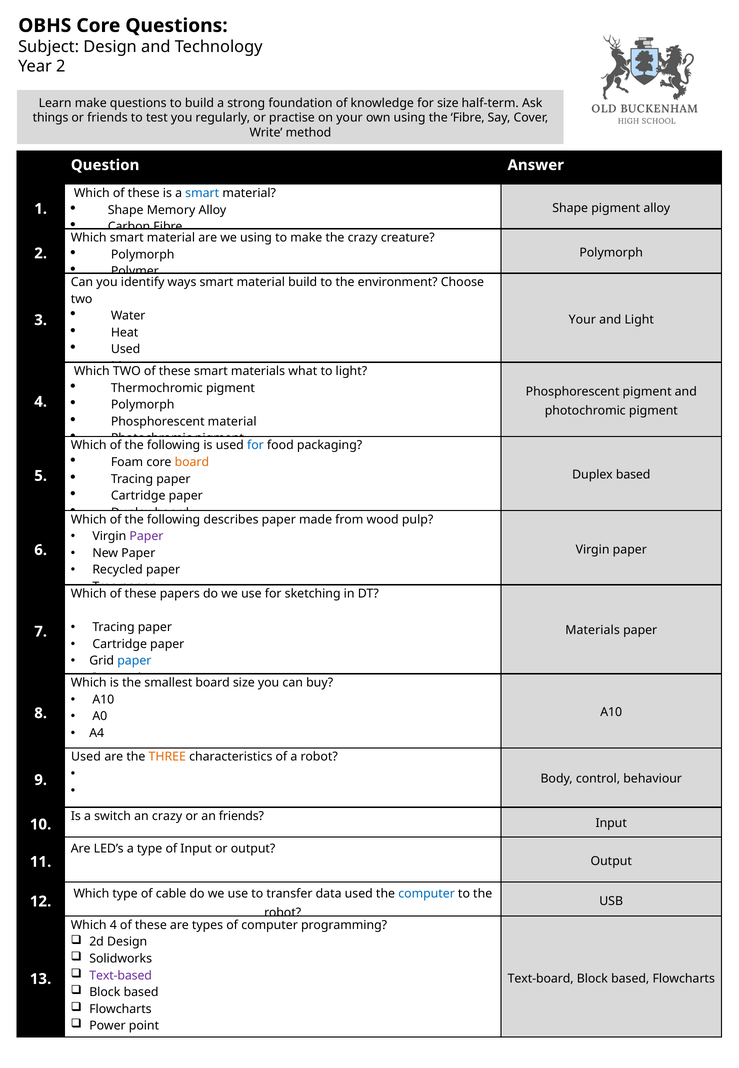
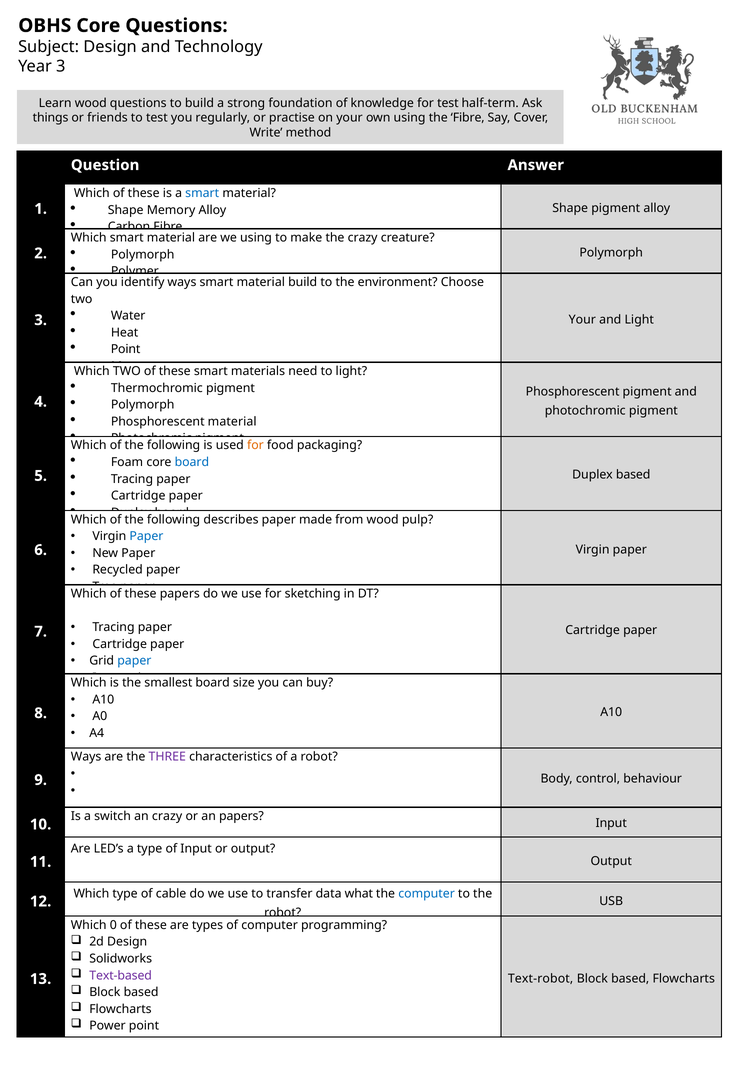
Year 2: 2 -> 3 (61, 66)
Learn make: make -> wood (91, 103)
for size: size -> test (448, 103)
Used: Used -> Point (126, 349)
what: what -> need (303, 371)
for colour: blue -> orange (255, 445)
board colour: orange -> blue (192, 462)
Paper colour: purple -> blue (146, 536)
Materials: Materials -> Cartridge (593, 630)
Used: Used -> Ways (86, 757)
THREE colour: orange -> purple (167, 757)
an friends: friends -> papers (241, 816)
data used: used -> what (359, 893)
Which 4: 4 -> 0 (113, 925)
Text-board: Text-board -> Text-robot (541, 978)
